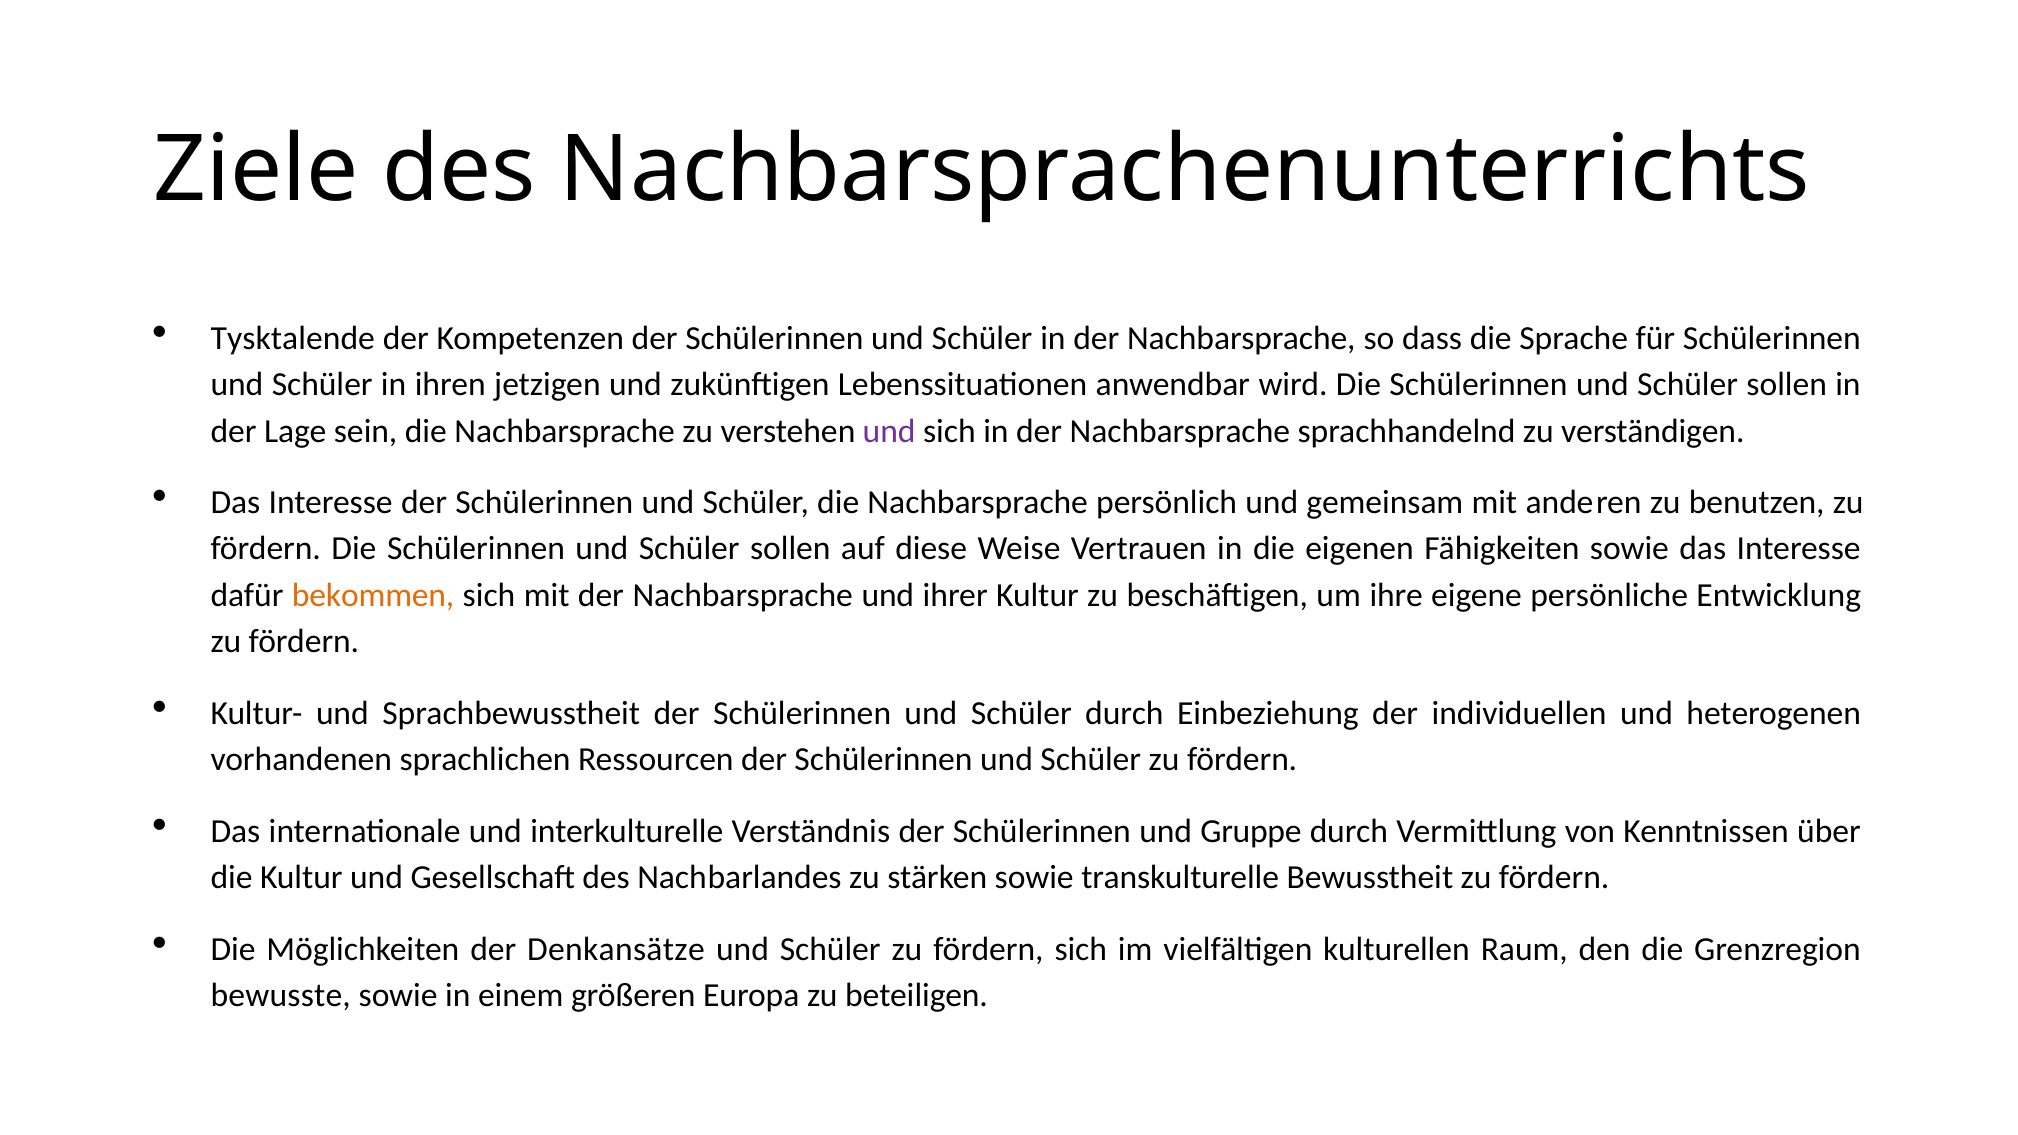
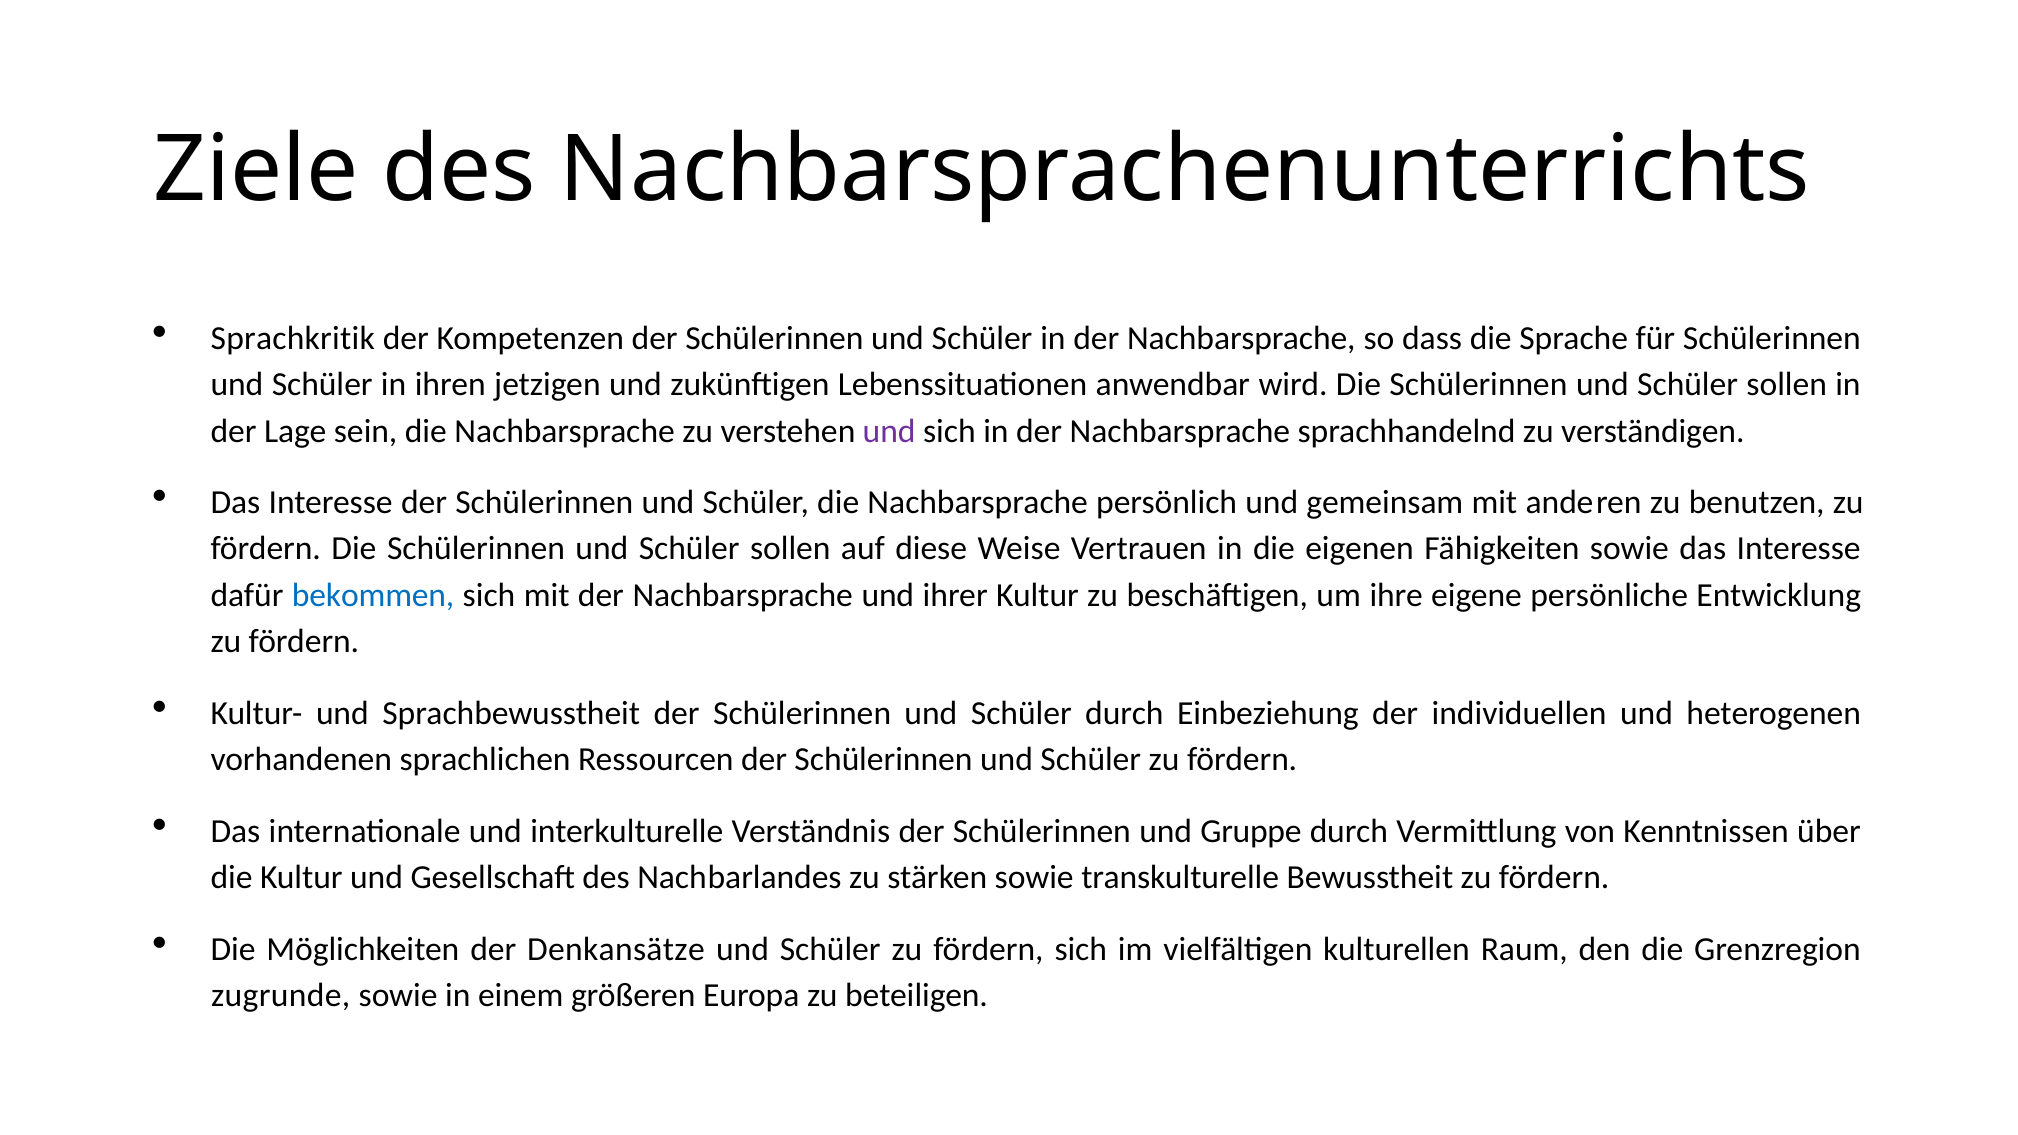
Tysktalende: Tysktalende -> Sprachkritik (293, 338)
bekommen colour: orange -> blue (373, 595)
bewusste: bewusste -> zugrunde (281, 996)
